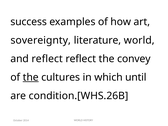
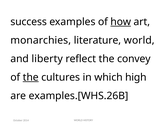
how underline: none -> present (121, 22)
sovereignty: sovereignty -> monarchies (41, 40)
and reflect: reflect -> liberty (47, 59)
until: until -> high (136, 77)
condition.[WHS.26B: condition.[WHS.26B -> examples.[WHS.26B (79, 96)
